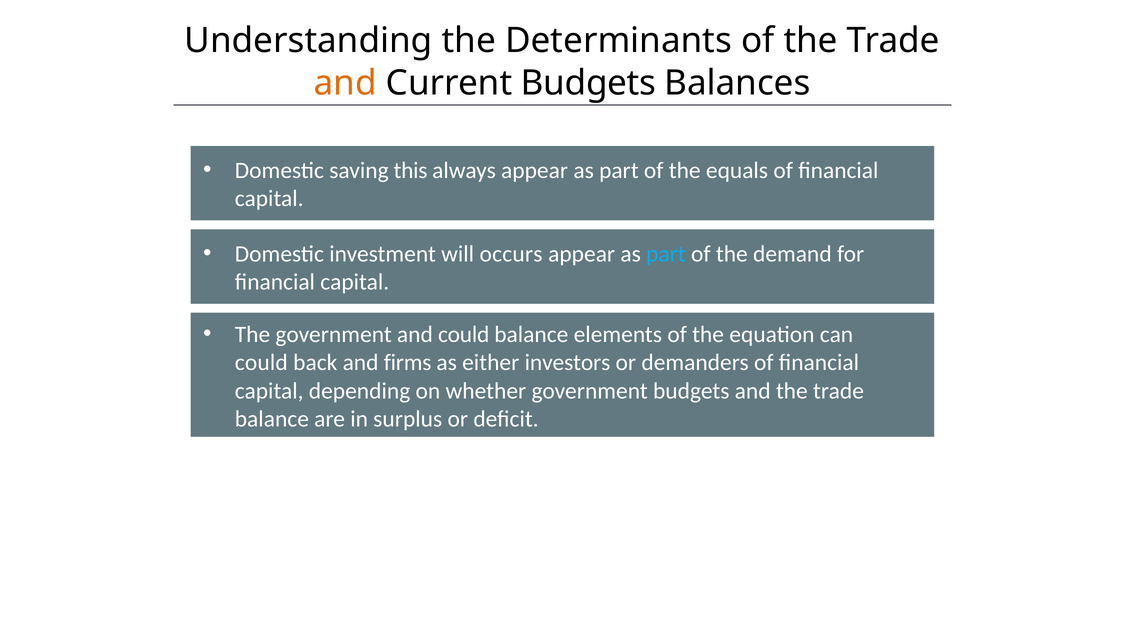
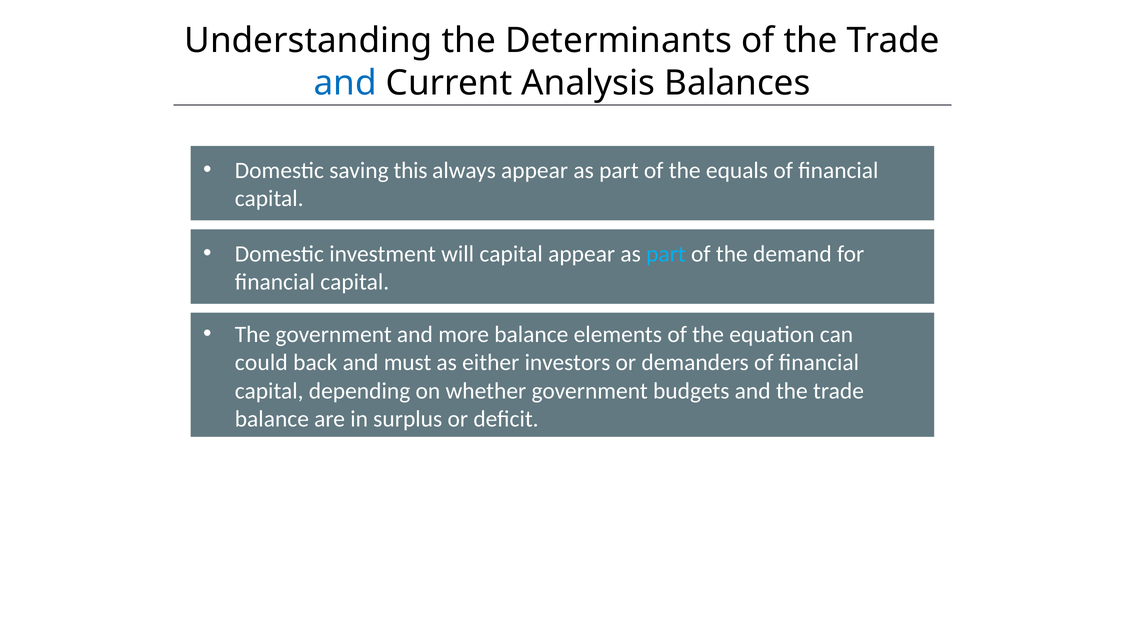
and colour: orange -> blue (345, 83)
Current Budgets: Budgets -> Analysis (588, 83)
will occurs: occurs -> capital (511, 254)
and could: could -> more (464, 334)
firms: firms -> must (408, 363)
